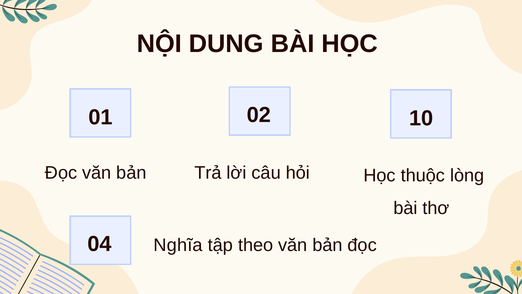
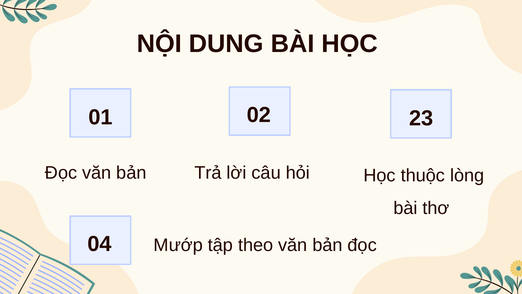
10: 10 -> 23 (421, 118)
Nghĩa: Nghĩa -> Mướp (178, 245)
